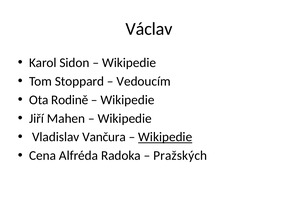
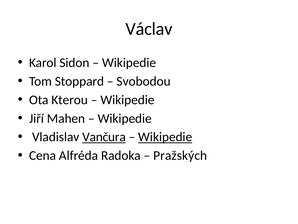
Vedoucím: Vedoucím -> Svobodou (144, 81)
Rodině: Rodině -> Kterou (70, 100)
Vančura underline: none -> present (104, 137)
